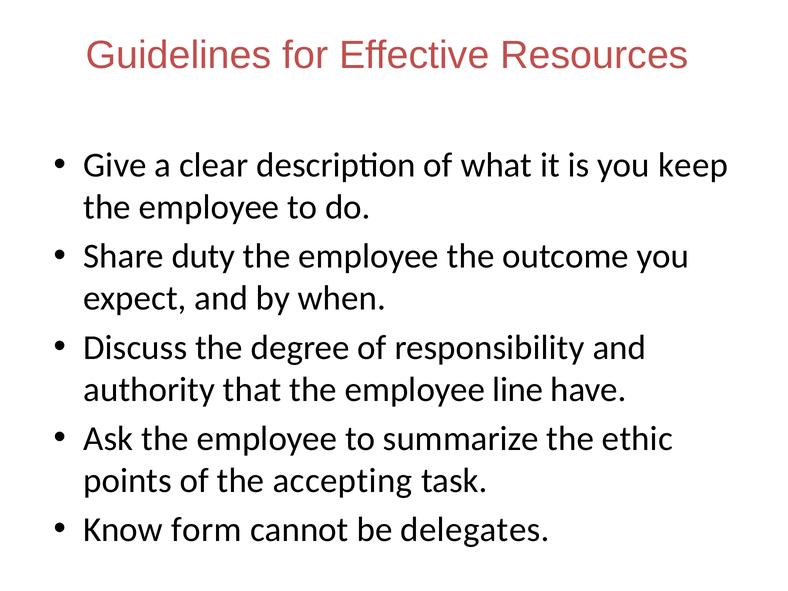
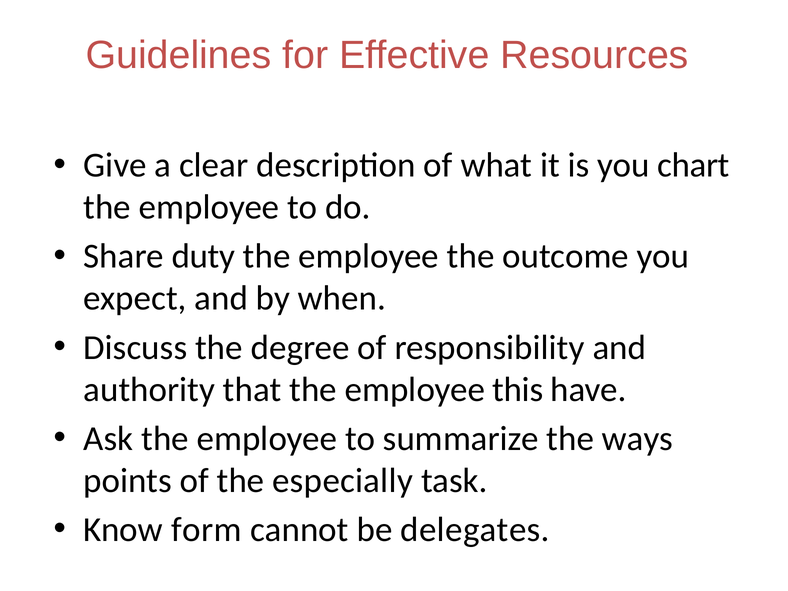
keep: keep -> chart (693, 165)
line: line -> this (518, 390)
ethic: ethic -> ways (638, 439)
accepting: accepting -> especially (343, 481)
